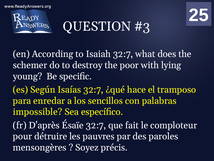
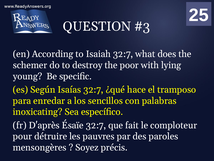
impossible: impossible -> inoxicating (38, 112)
